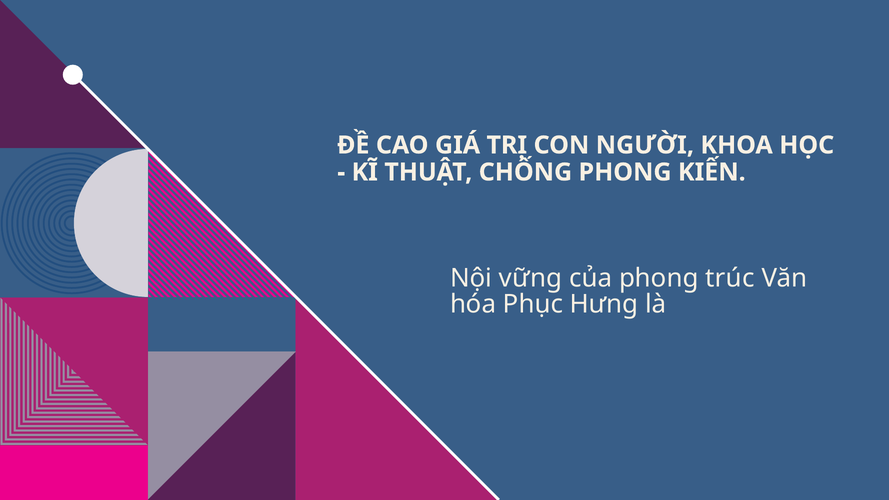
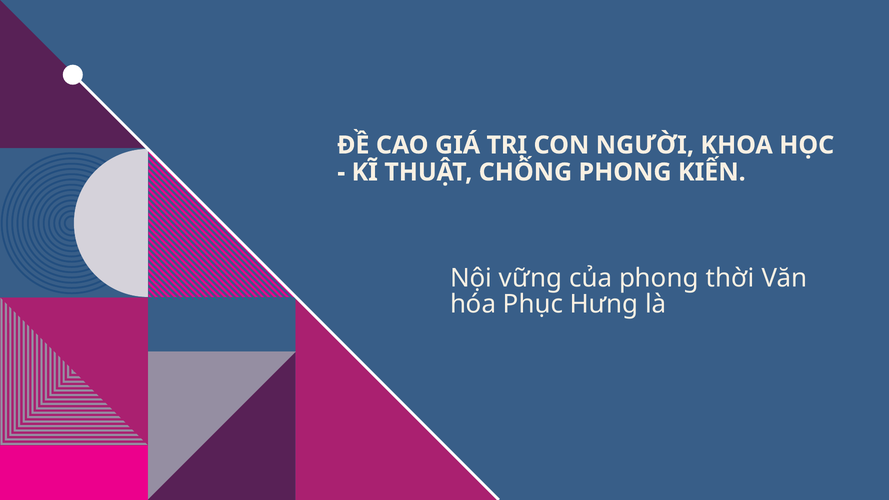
trúc: trúc -> thời (730, 278)
